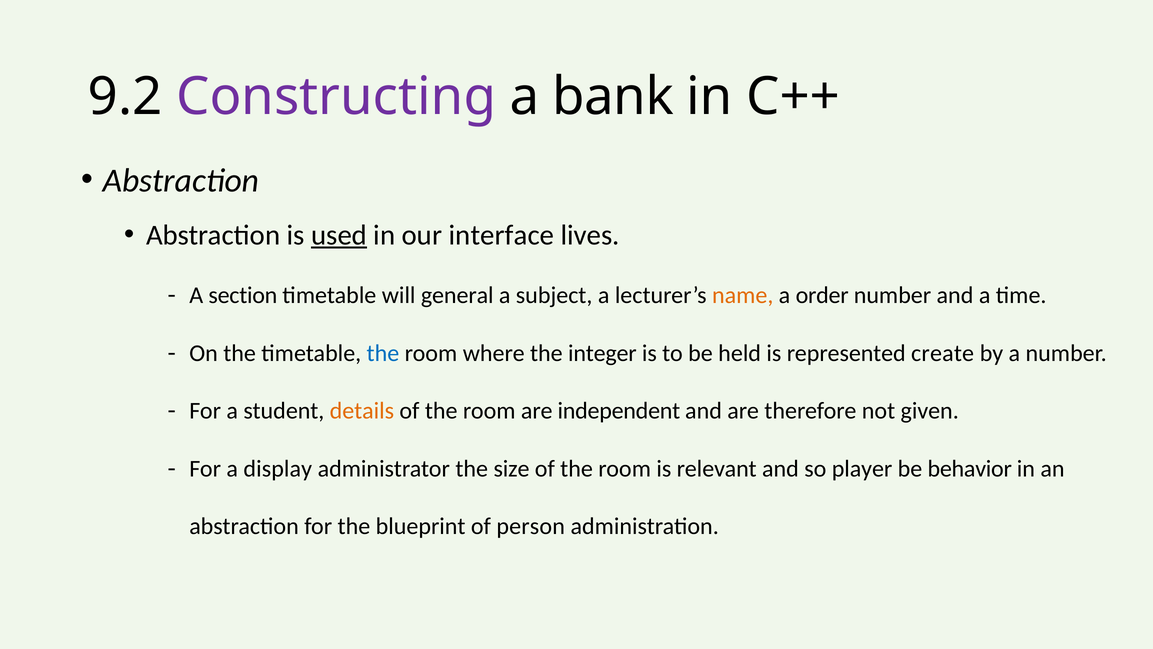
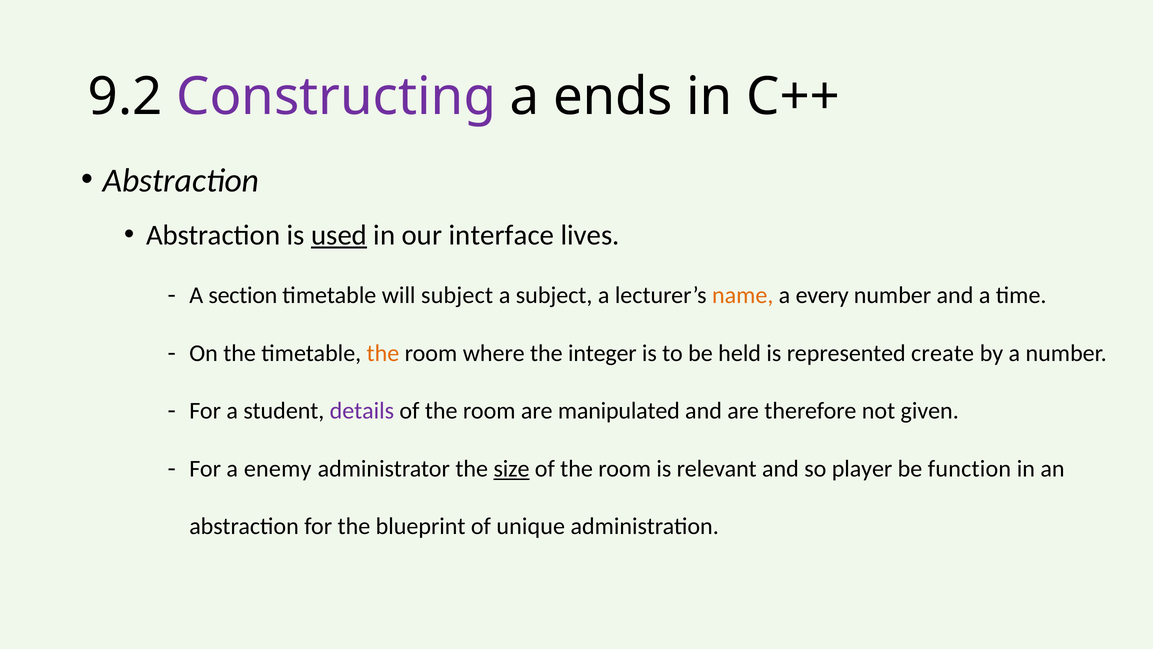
bank: bank -> ends (613, 97)
will general: general -> subject (457, 295)
order: order -> every (822, 295)
the colour: blue -> orange (383, 353)
details colour: orange -> purple (362, 411)
independent: independent -> manipulated (619, 411)
display: display -> enemy (278, 468)
size underline: none -> present (512, 468)
behavior: behavior -> function (969, 468)
person: person -> unique (531, 526)
